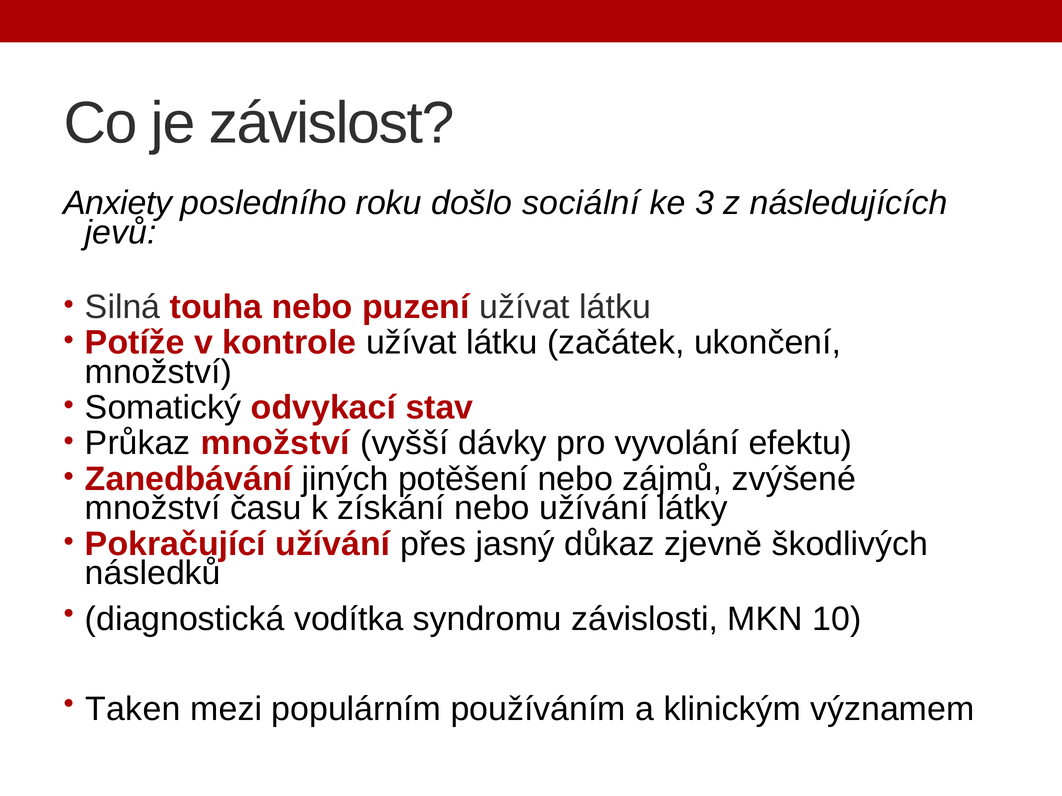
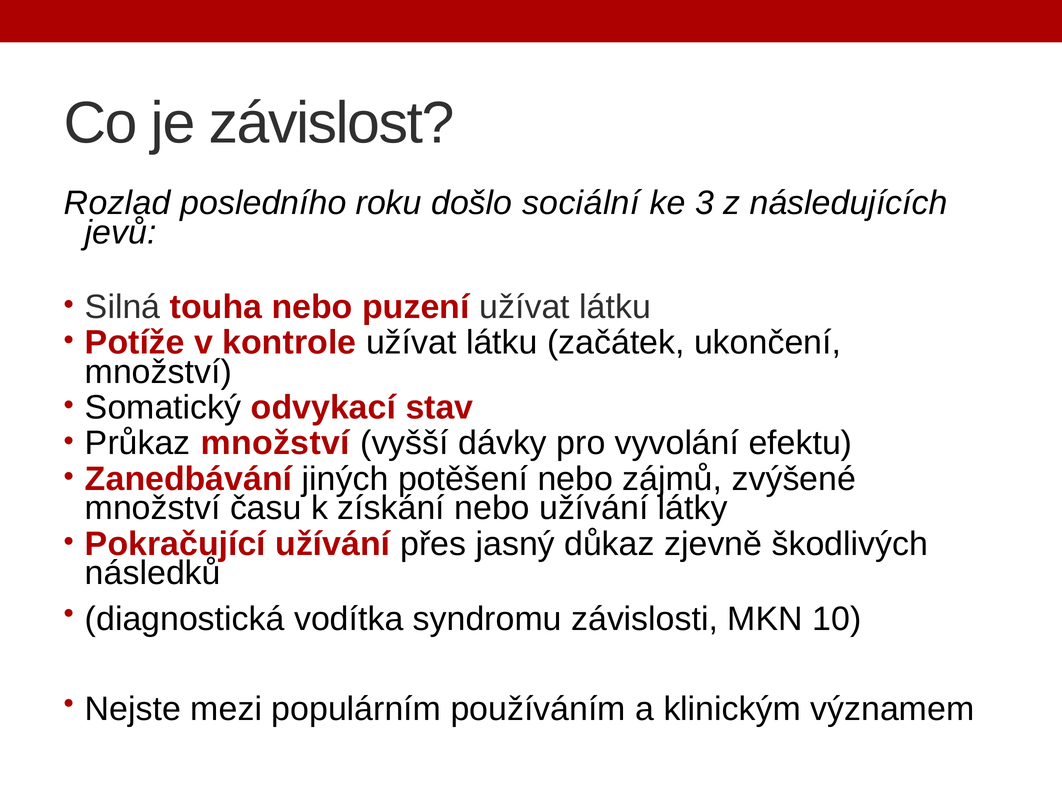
Anxiety: Anxiety -> Rozlad (117, 203)
Taken: Taken -> Nejste (133, 710)
